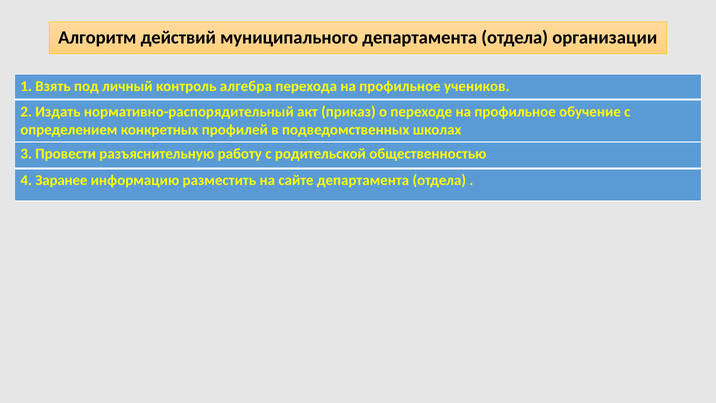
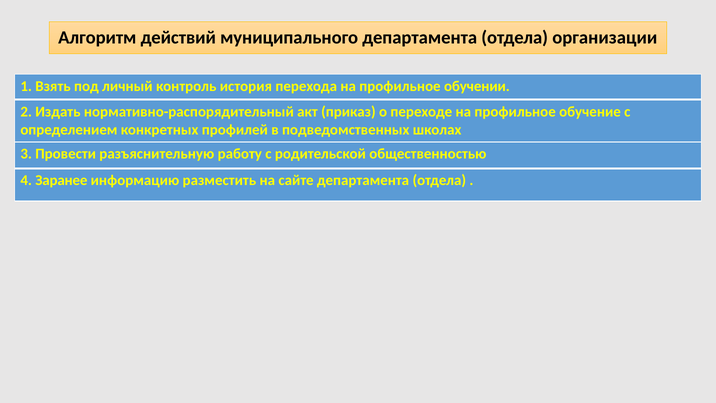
алгебра: алгебра -> история (246, 86)
учеников: учеников -> обучении (477, 86)
